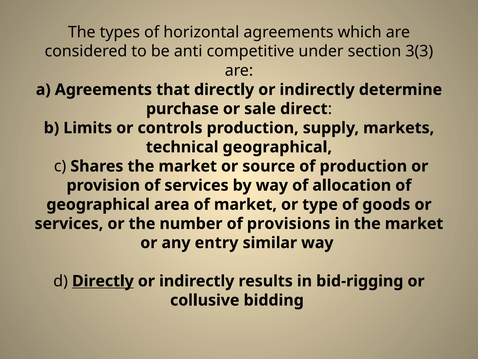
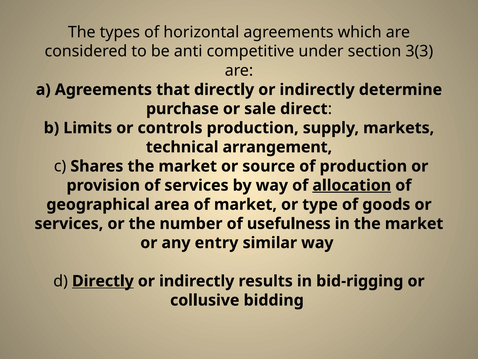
technical geographical: geographical -> arrangement (277, 147)
allocation underline: none -> present (352, 185)
provisions: provisions -> usefulness (289, 223)
